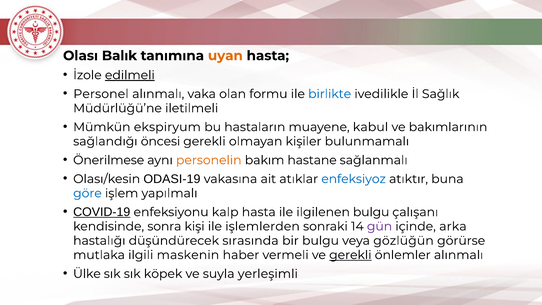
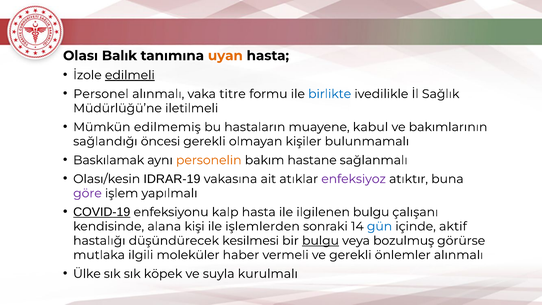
olan: olan -> titre (233, 94)
ekspiryum: ekspiryum -> edilmemiş (167, 127)
Önerilmese: Önerilmese -> Baskılamak (109, 160)
ODASI-19: ODASI-19 -> IDRAR-19 (172, 179)
enfeksiyoz colour: blue -> purple (354, 179)
göre colour: blue -> purple (87, 193)
sonra: sonra -> alana (164, 226)
gün colour: purple -> blue (380, 226)
arka: arka -> aktif (453, 226)
sırasında: sırasında -> kesilmesi (251, 241)
bulgu underline: none -> present (321, 241)
gözlüğün: gözlüğün -> bozulmuş (404, 241)
maskenin: maskenin -> moleküler (188, 255)
gerekli underline: present -> none (350, 255)
yerleşimli: yerleşimli -> kurulmalı (268, 274)
